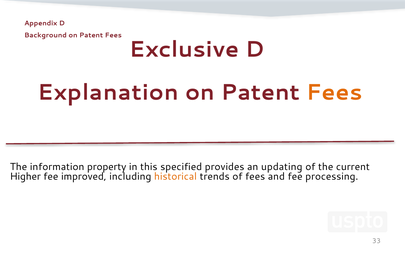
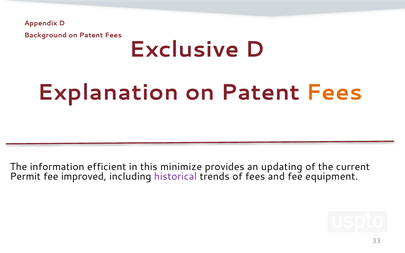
property: property -> efficient (107, 167)
specified: specified -> minimize (181, 167)
Higher: Higher -> Permit (25, 177)
historical colour: orange -> purple (175, 177)
processing: processing -> equipment (332, 177)
